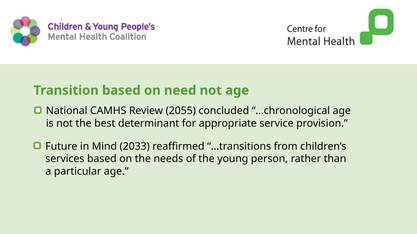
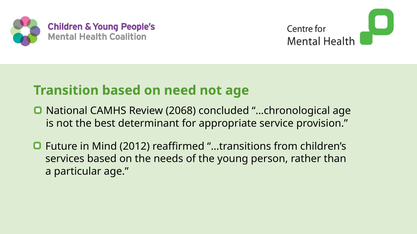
2055: 2055 -> 2068 (181, 111)
2033: 2033 -> 2012 (135, 147)
